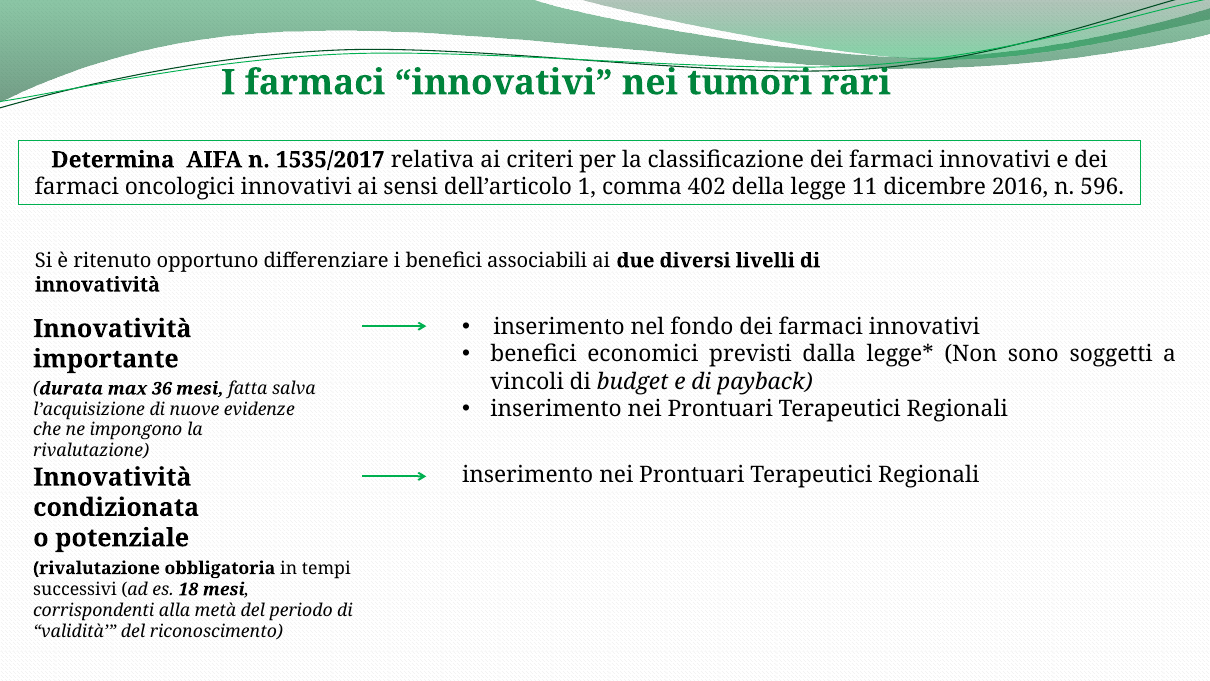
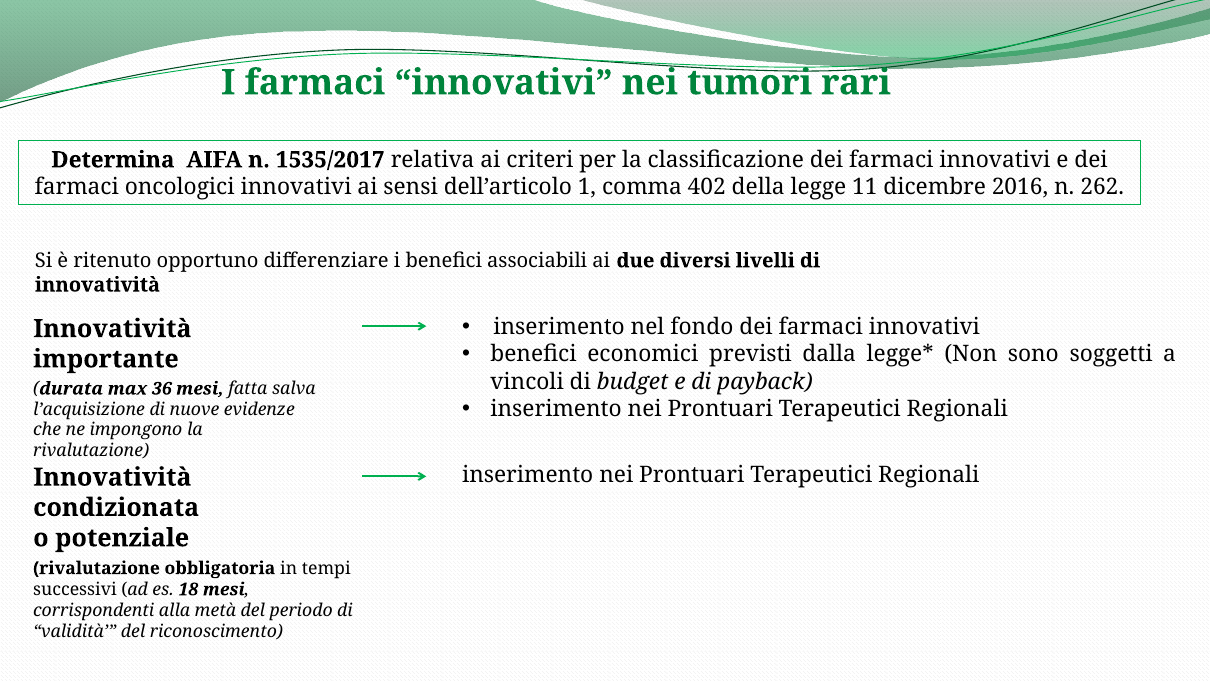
596: 596 -> 262 (1102, 187)
